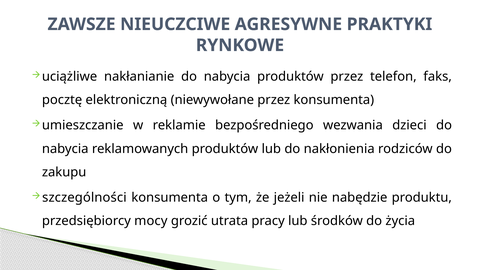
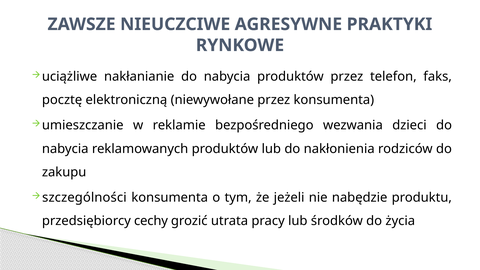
mocy: mocy -> cechy (151, 221)
